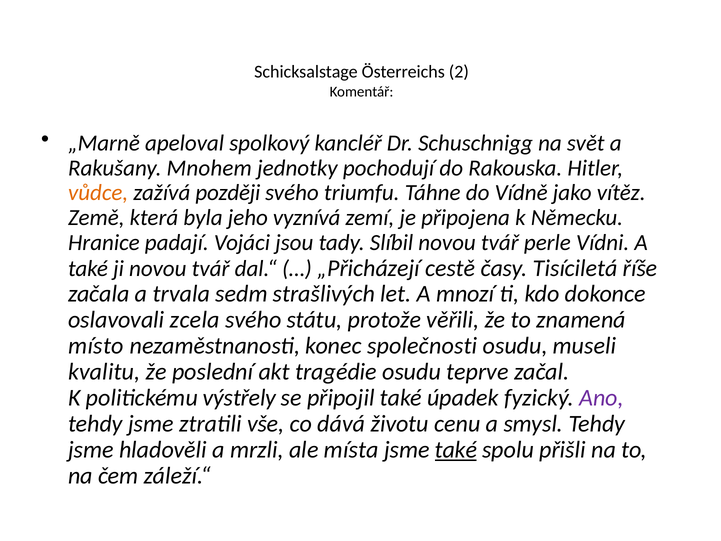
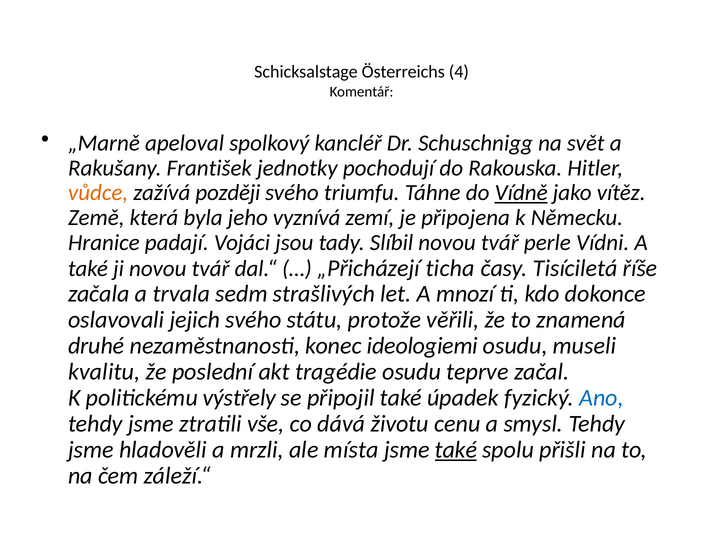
2: 2 -> 4 (459, 72)
Mnohem: Mnohem -> František (209, 168)
Vídně underline: none -> present (521, 193)
cestě: cestě -> ticha (450, 268)
zcela: zcela -> jejich (195, 320)
místo: místo -> druhé (96, 346)
společnosti: společnosti -> ideologiemi (422, 346)
Ano colour: purple -> blue (601, 398)
